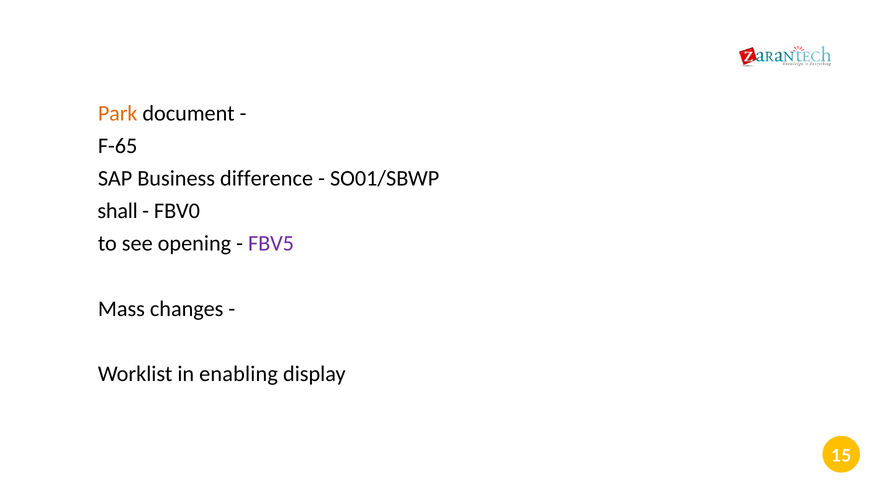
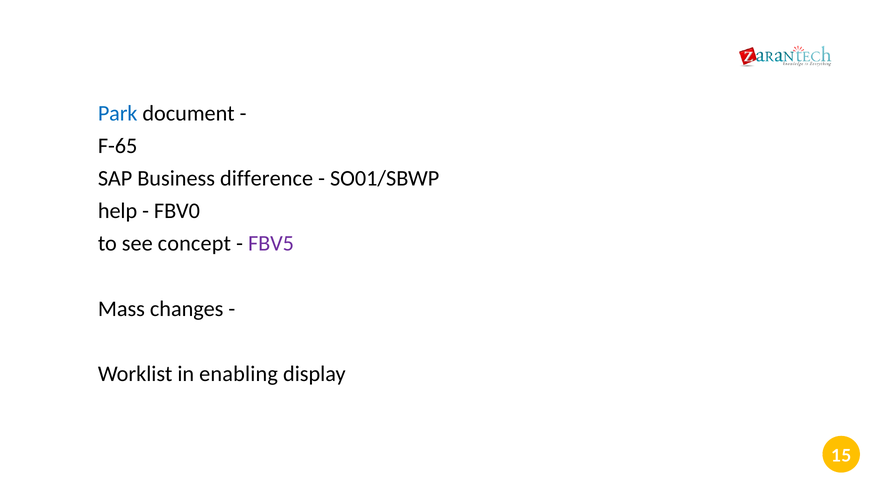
Park colour: orange -> blue (118, 113)
shall: shall -> help (118, 211)
opening: opening -> concept (194, 243)
